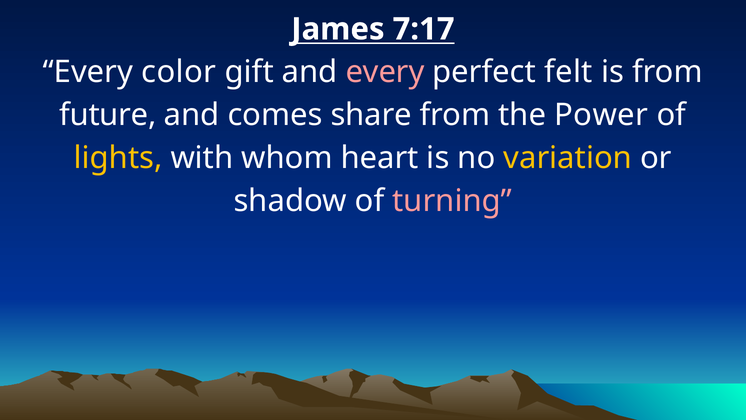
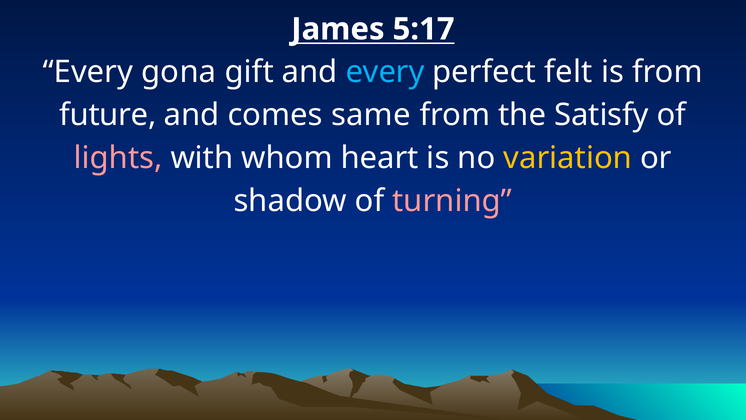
7:17: 7:17 -> 5:17 (424, 29)
color: color -> gona (179, 72)
every colour: pink -> light blue (385, 72)
share: share -> same (371, 115)
Power: Power -> Satisfy (601, 115)
lights colour: yellow -> pink (118, 158)
